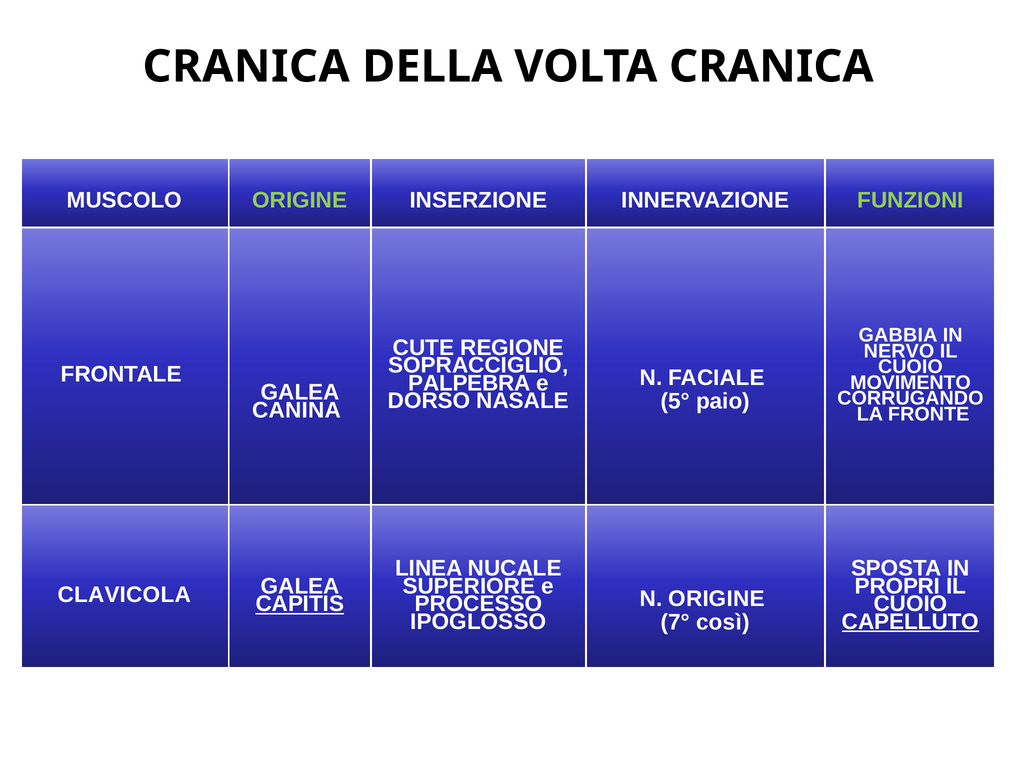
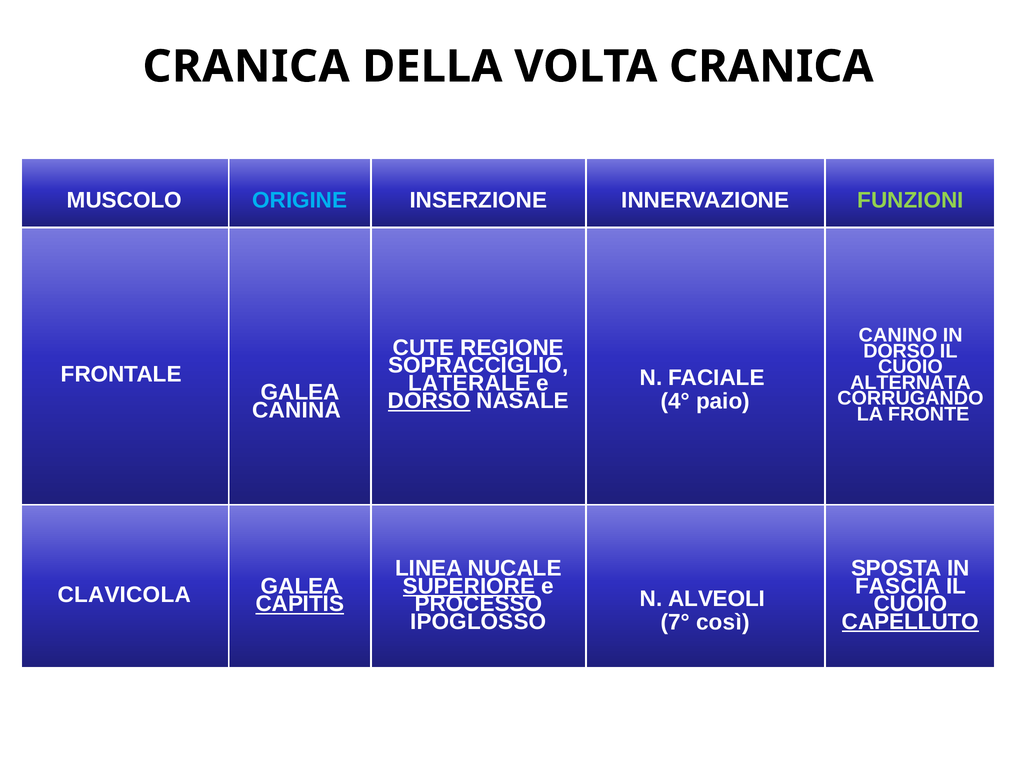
ORIGINE colour: light green -> light blue (300, 200)
GABBIA: GABBIA -> CANINO (898, 335)
NERVO: NERVO -> DORSO (899, 351)
PALPEBRA: PALPEBRA -> LATERALE (469, 383)
MOVIMENTO: MOVIMENTO -> ALTERNATA (910, 383)
DORSO underline: none -> present (429, 401)
5°: 5° -> 4° (675, 401)
SUPERIORE underline: none -> present (469, 586)
PROPRI: PROPRI -> FASCIA (897, 586)
N ORIGINE: ORIGINE -> ALVEOLI (717, 599)
